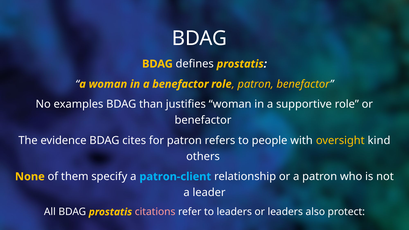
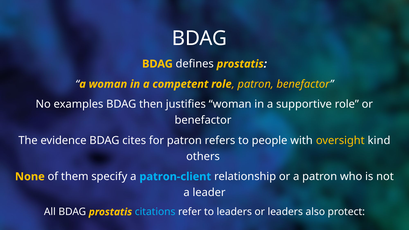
a benefactor: benefactor -> competent (180, 84)
than: than -> then (151, 104)
citations colour: pink -> light blue (155, 212)
